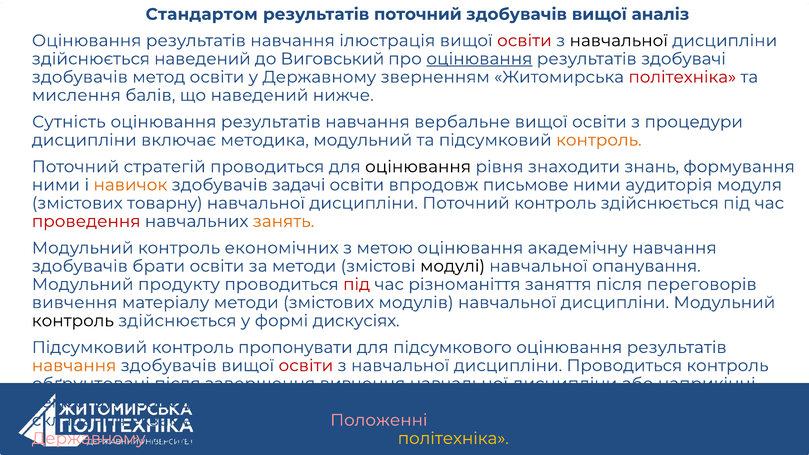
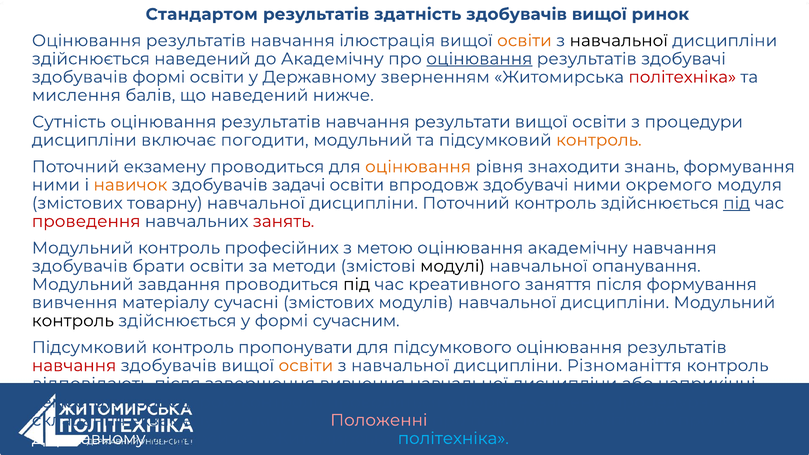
результатів поточний: поточний -> здатність (418, 14)
аналіз: аналіз -> ринок (660, 14)
освіти colour: red -> orange (524, 41)
до Виговський: Виговський -> Академічну (332, 59)
здобувачів метод: метод -> формі (159, 77)
вербальне: вербальне -> результати (462, 122)
методика: методика -> погодити (265, 140)
Поточний стратегій: стратегій -> екзамену (165, 167)
оцінювання colour: black -> orange (418, 167)
впродовж письмове: письмове -> здобувачі (526, 185)
аудиторія: аудиторія -> окремого (669, 185)
під underline: none -> present (737, 203)
занять colour: orange -> red (284, 221)
економічних: економічних -> професійних (282, 248)
продукту: продукту -> завдання (179, 284)
під colour: red -> black (357, 284)
різноманіття: різноманіття -> креативного (464, 284)
після переговорів: переговорів -> формування (702, 284)
матеріалу методи: методи -> сучасні (246, 303)
дискусіях: дискусіях -> сучасним (356, 321)
навчання colour: orange -> red (74, 366)
освіти colour: red -> orange (306, 366)
дисципліни Проводиться: Проводиться -> Різноманіття (624, 366)
обґрунтовані: обґрунтовані -> відповідають (91, 384)
про навчальних: навчальних -> планування (523, 420)
Державному colour: pink -> white (89, 438)
політехніка colour: yellow -> light blue (453, 438)
